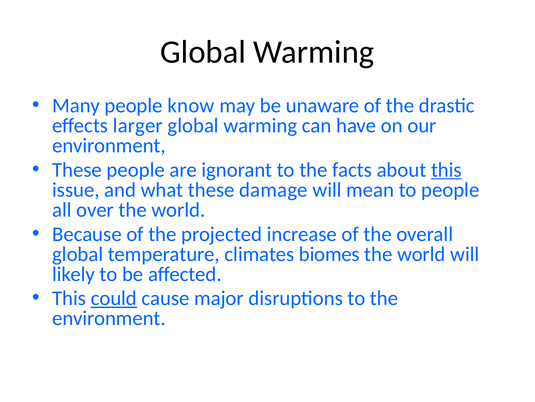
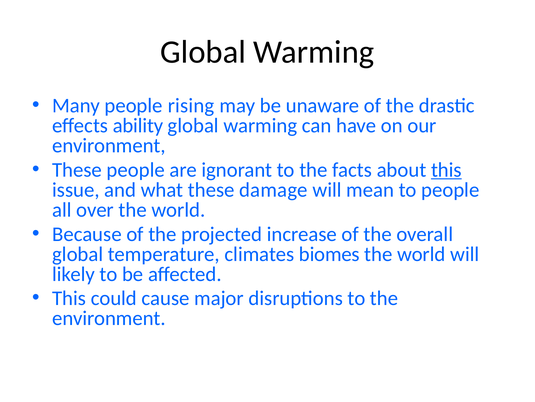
know: know -> rising (191, 105)
larger: larger -> ability (138, 125)
could underline: present -> none (114, 298)
